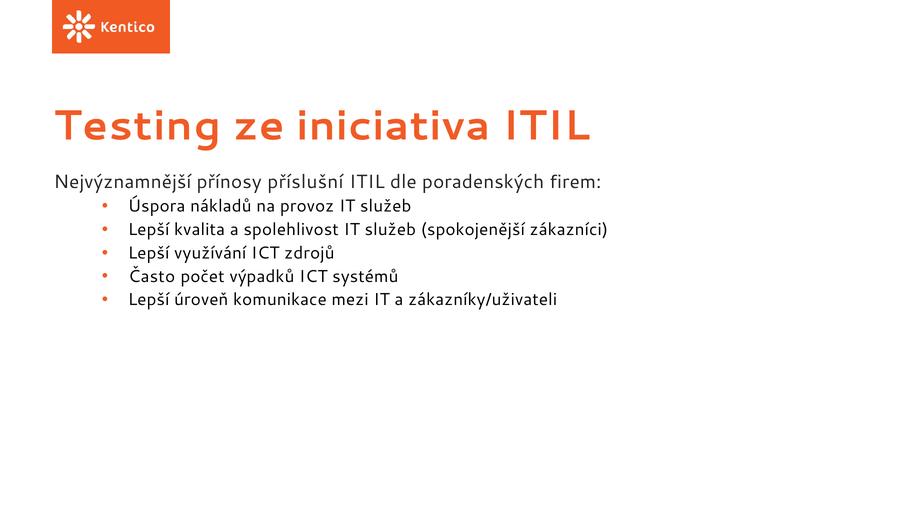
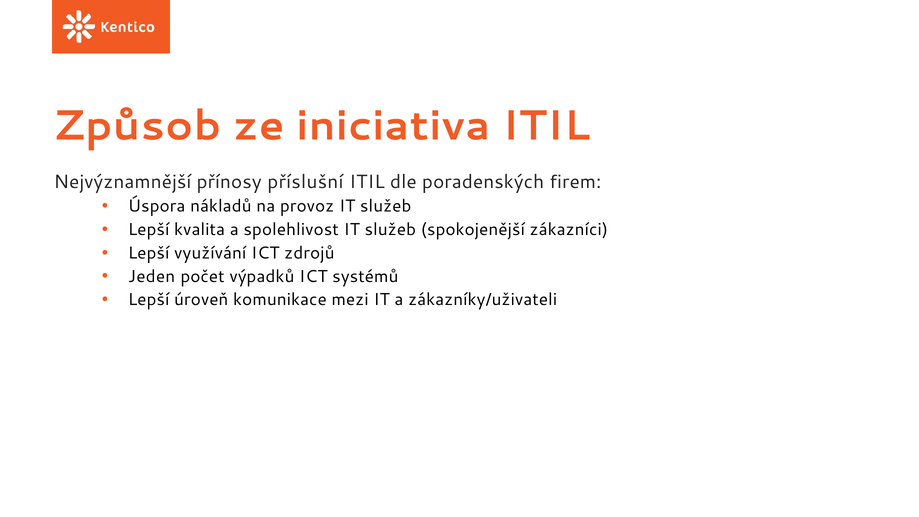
Testing: Testing -> Způsob (137, 126)
Často: Často -> Jeden (152, 276)
